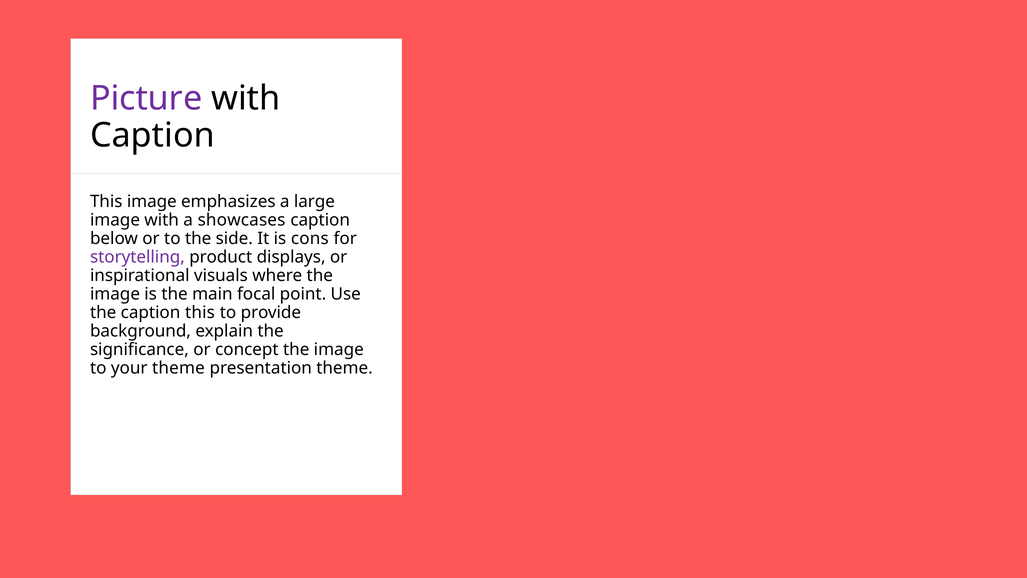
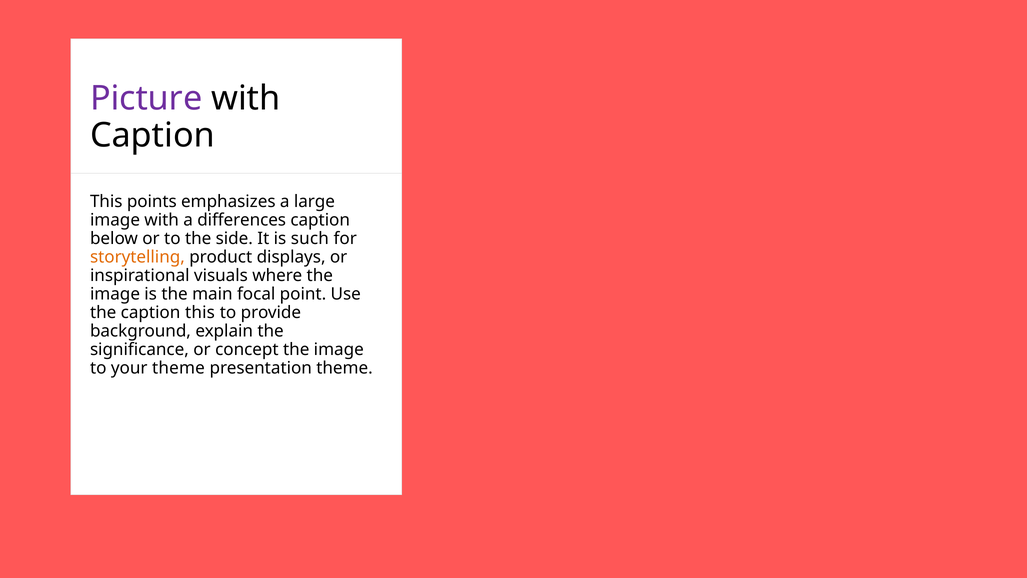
This image: image -> points (152, 202)
showcases: showcases -> differences (242, 220)
cons: cons -> such (310, 239)
storytelling colour: purple -> orange (137, 257)
